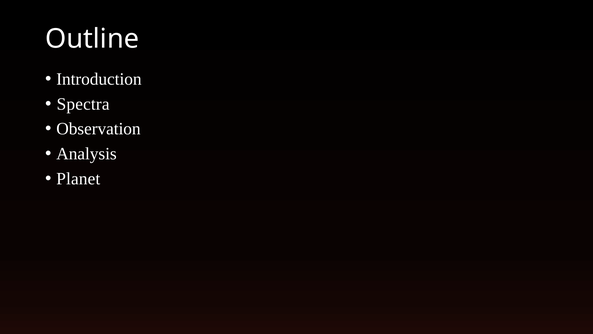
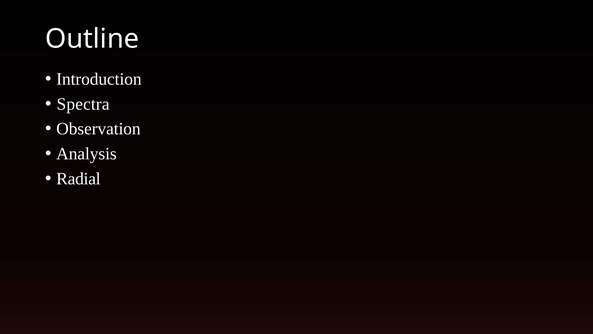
Planet: Planet -> Radial (78, 178)
